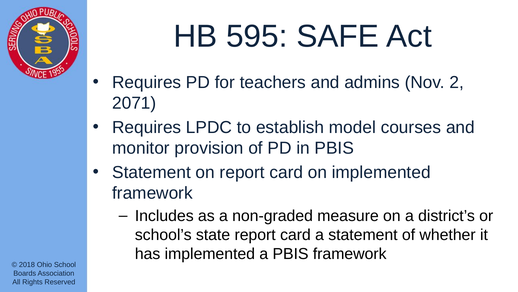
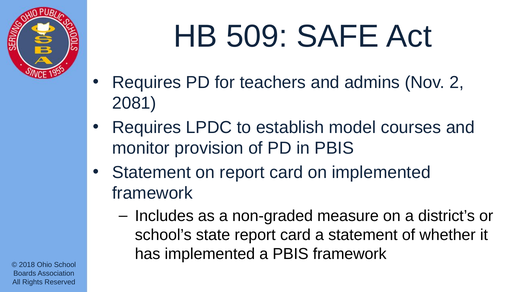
595: 595 -> 509 (257, 36)
2071: 2071 -> 2081 (134, 103)
